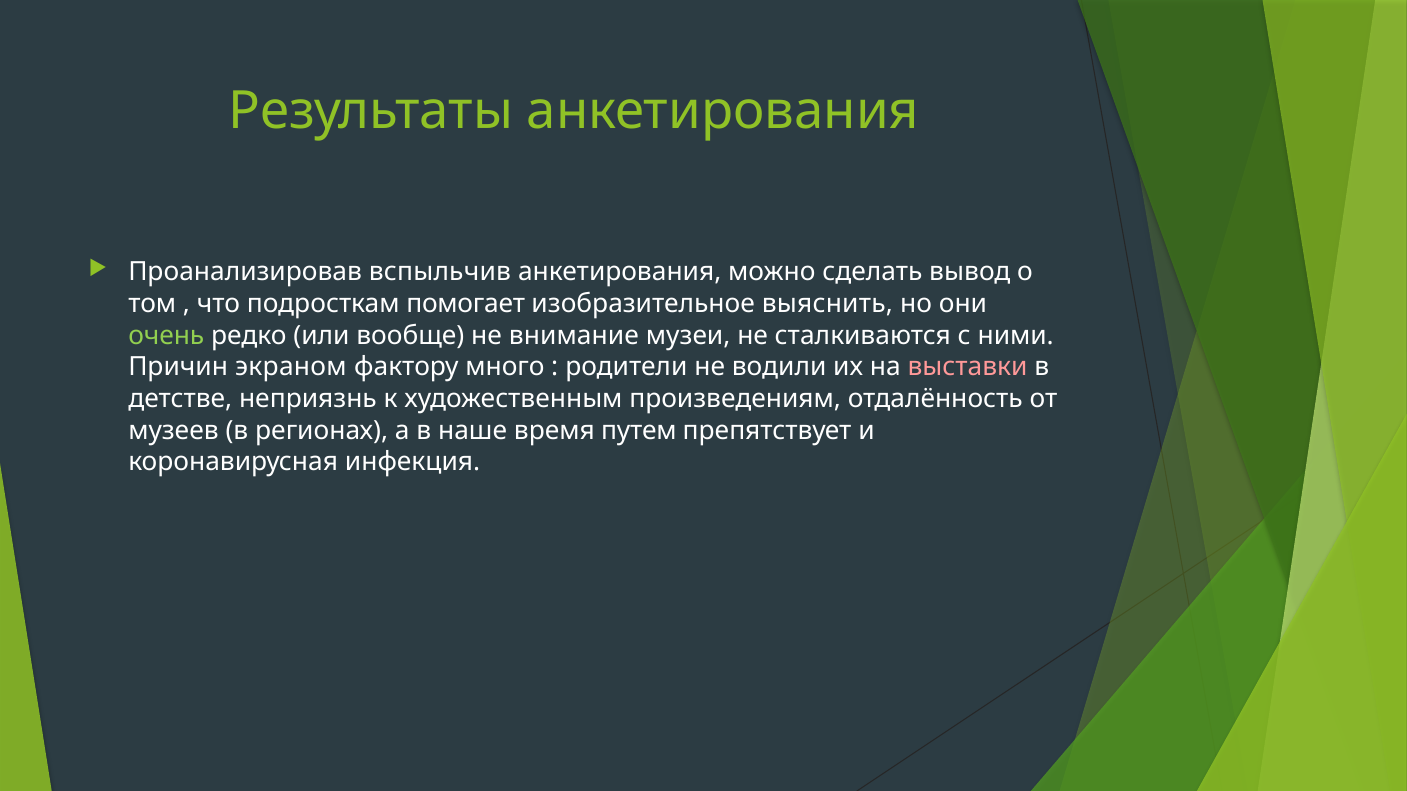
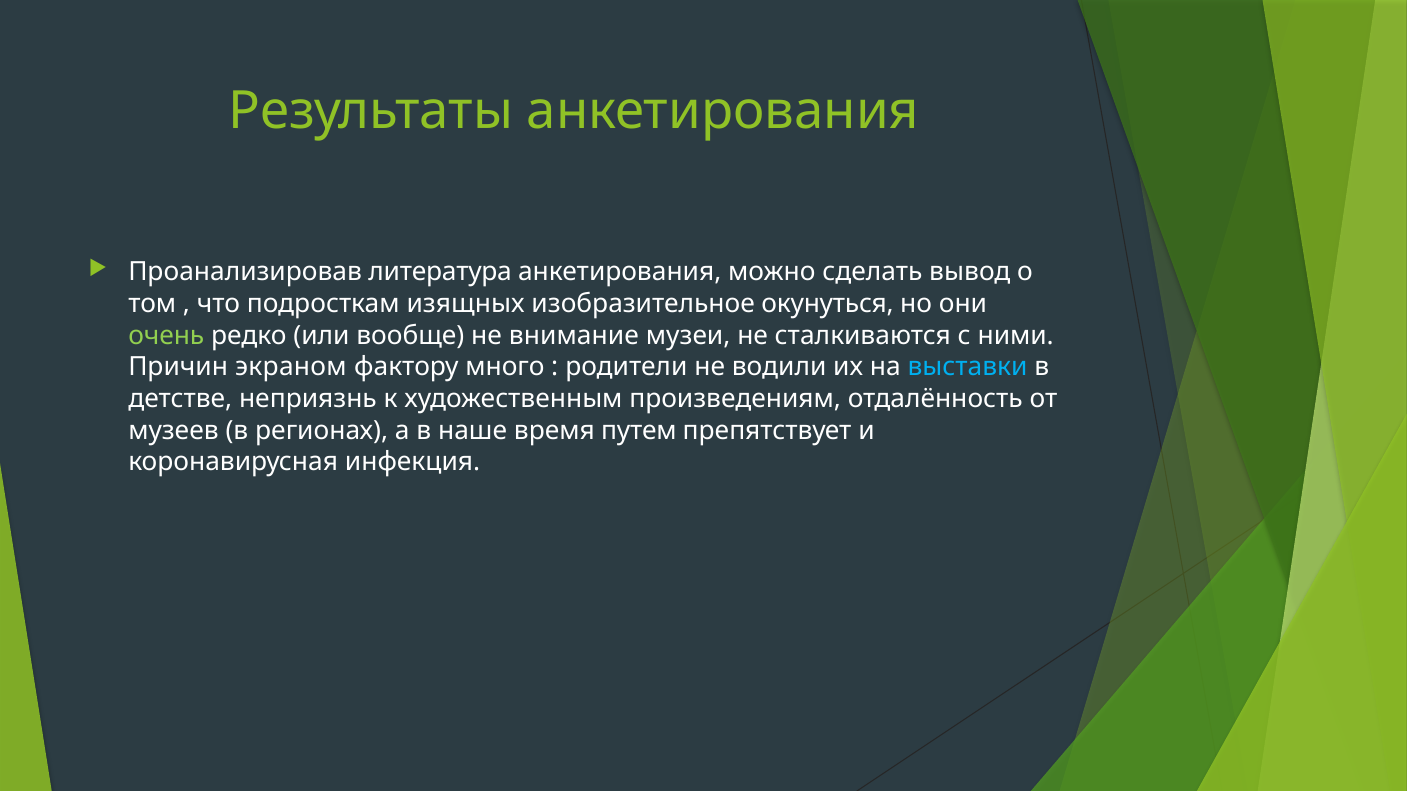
вспыльчив: вспыльчив -> литература (440, 272)
помогает: помогает -> изящных (466, 304)
выяснить: выяснить -> окунуться (828, 304)
выставки colour: pink -> light blue (968, 367)
